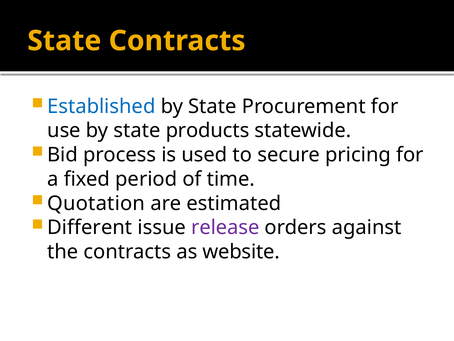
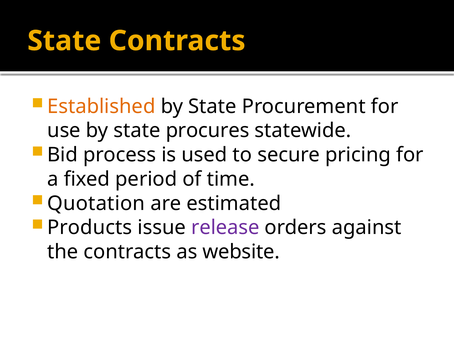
Established colour: blue -> orange (101, 106)
products: products -> procures (208, 130)
Different: Different -> Products (90, 227)
